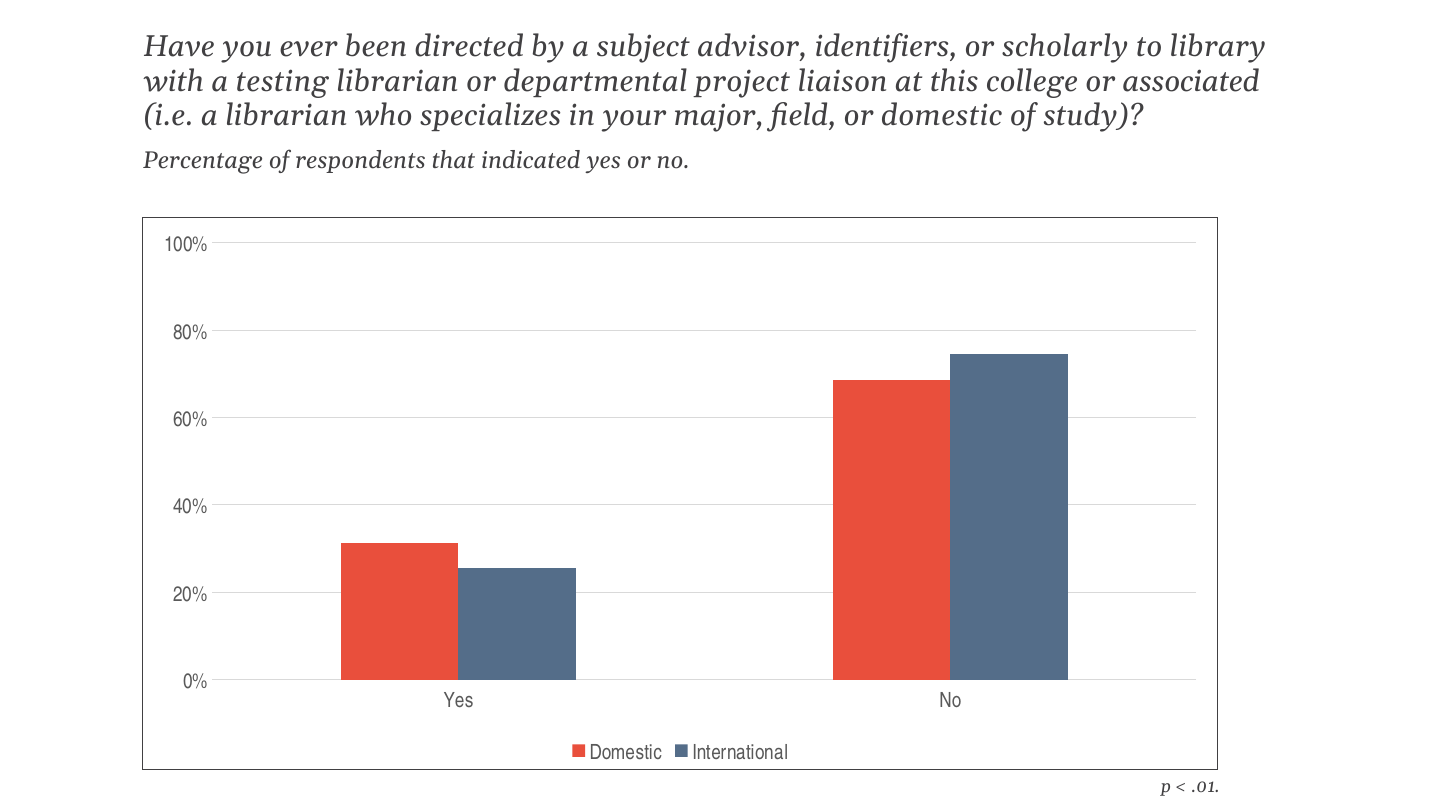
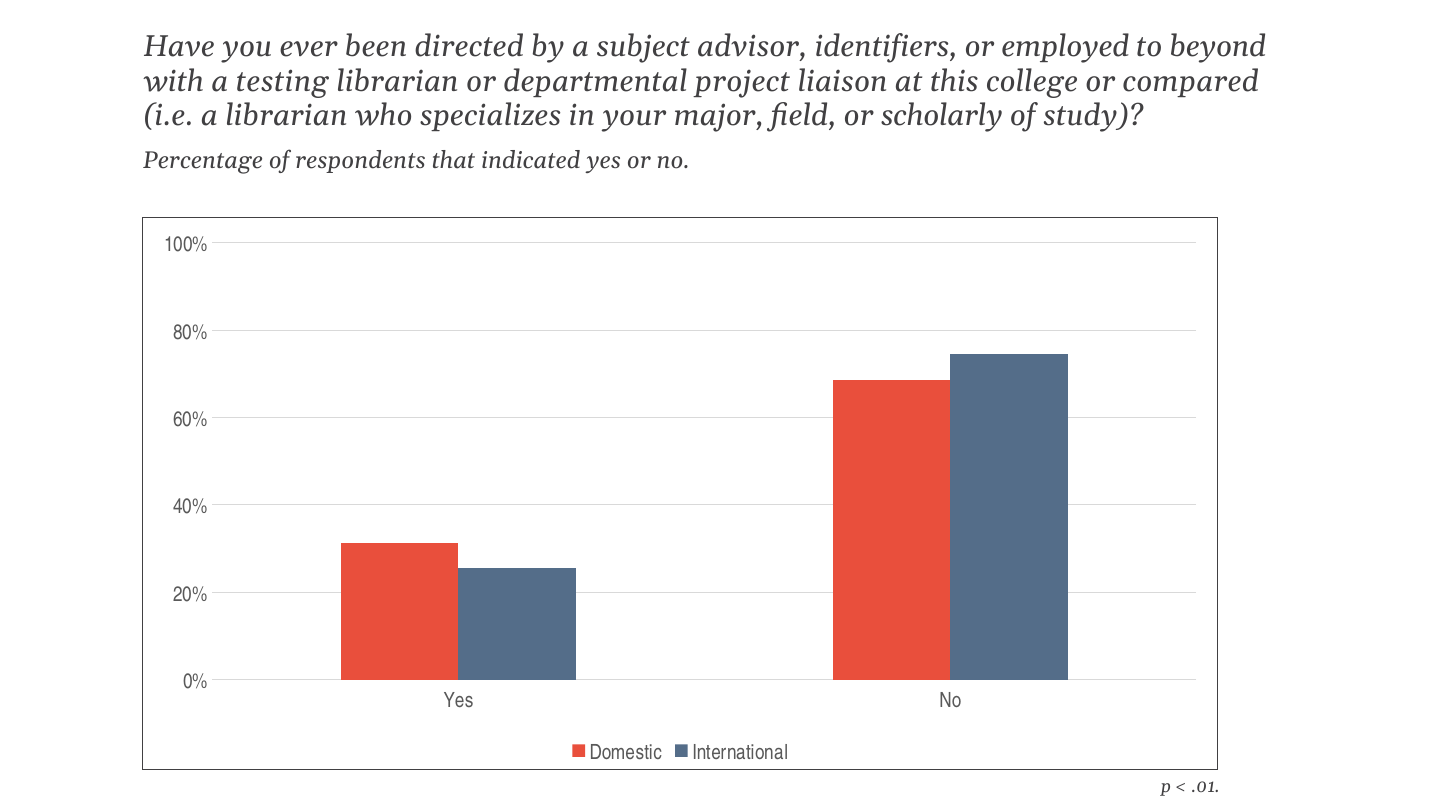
scholarly: scholarly -> employed (1065, 47)
library: library -> beyond (1218, 47)
associated: associated -> compared (1191, 81)
or domestic: domestic -> scholarly (942, 115)
